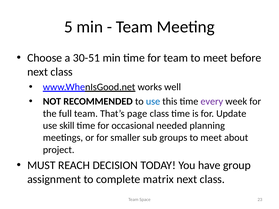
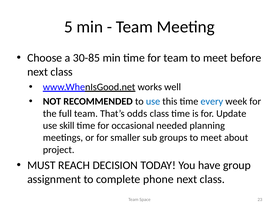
30-51: 30-51 -> 30-85 (86, 58)
every colour: purple -> blue (212, 102)
page: page -> odds (137, 114)
matrix: matrix -> phone (158, 179)
